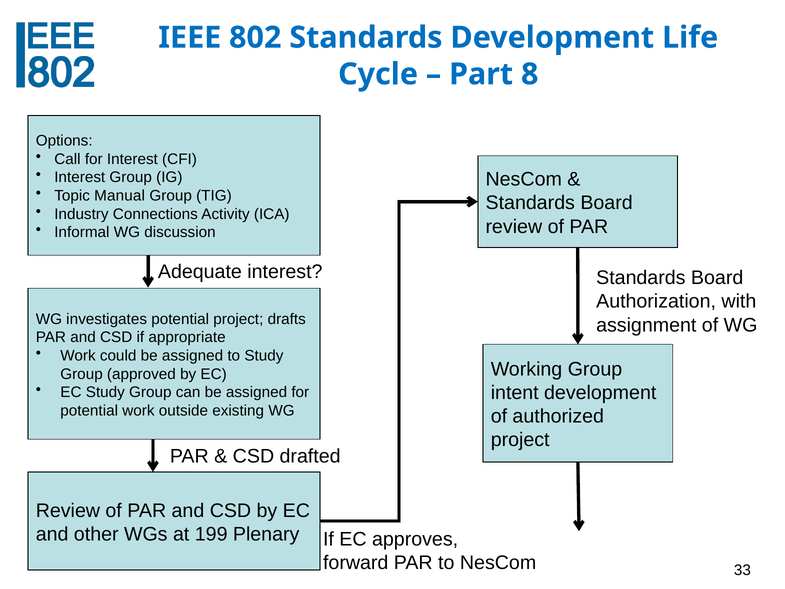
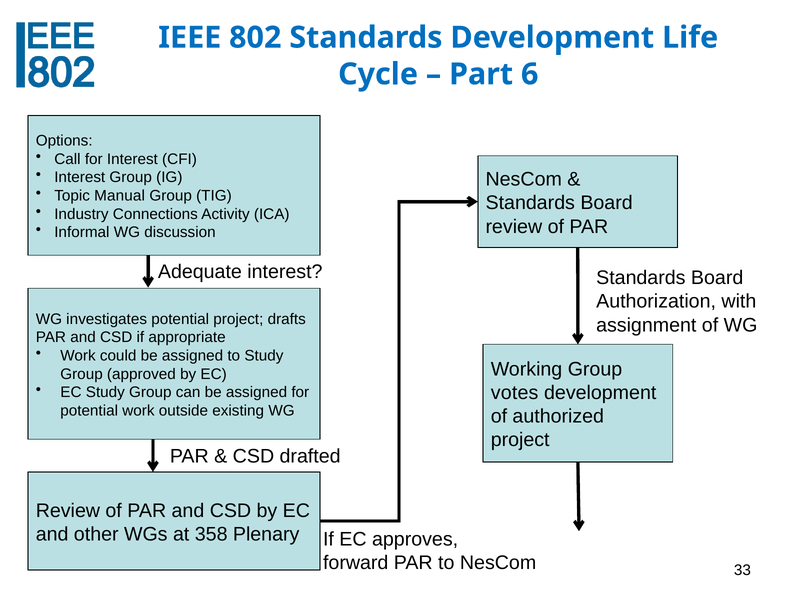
8: 8 -> 6 (530, 74)
intent: intent -> votes (515, 393)
199: 199 -> 358 (211, 534)
